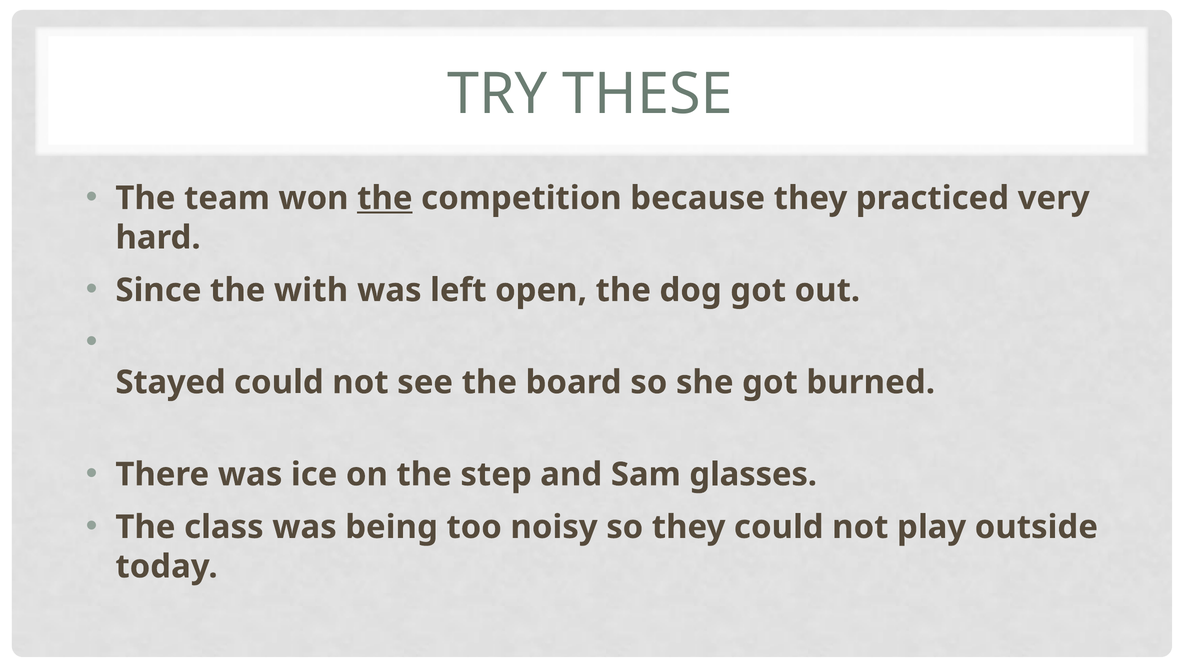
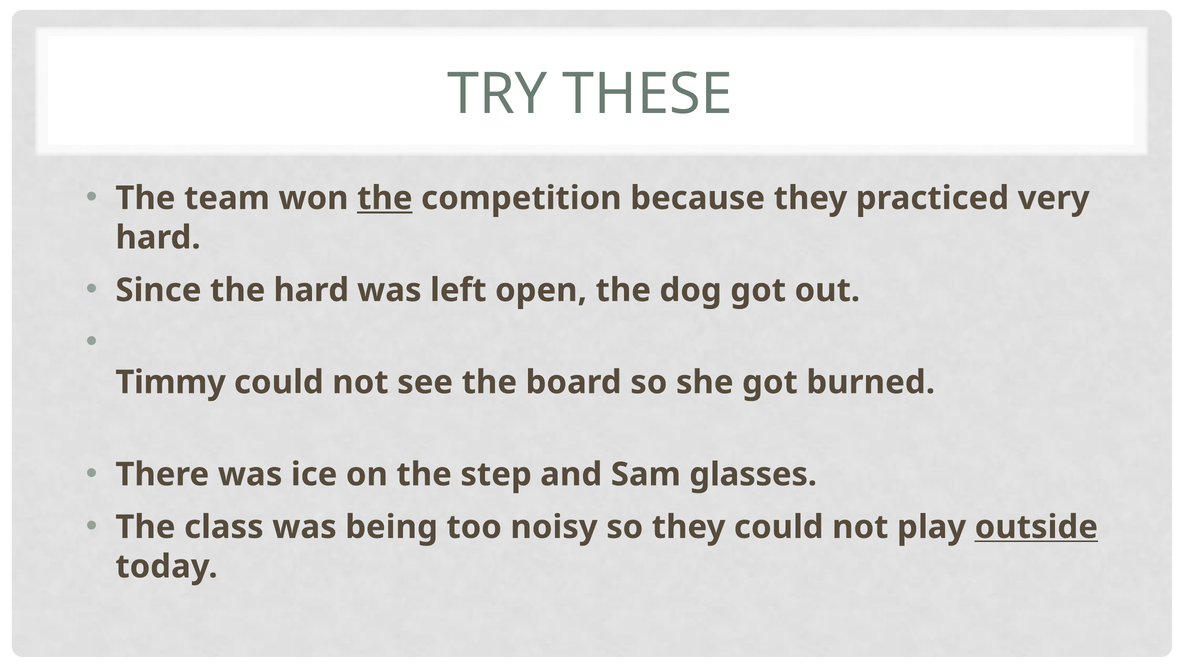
the with: with -> hard (311, 290)
Stayed: Stayed -> Timmy (171, 382)
outside underline: none -> present (1036, 527)
